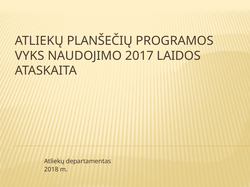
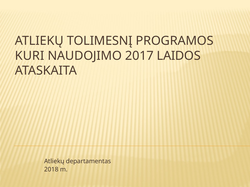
PLANŠEČIŲ: PLANŠEČIŲ -> TOLIMESNĮ (100, 41)
VYKS: VYKS -> KURI (30, 56)
